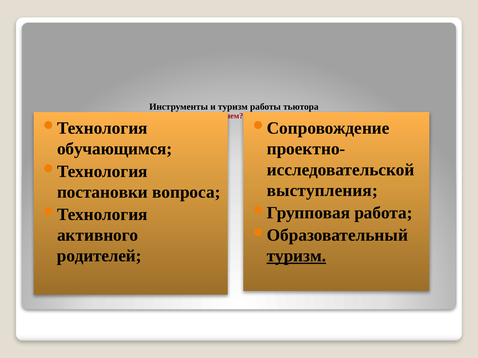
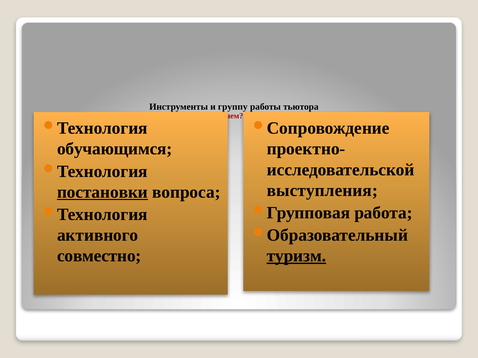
туризм: туризм -> группу (233, 107)
постановки underline: none -> present (102, 192)
родителей: родителей -> совместно (99, 256)
